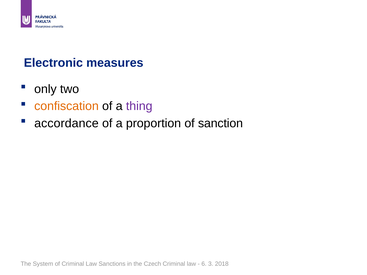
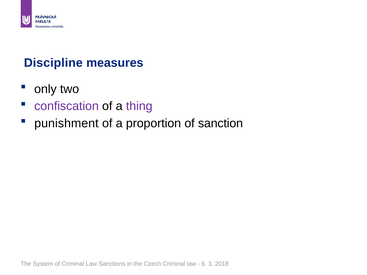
Electronic: Electronic -> Discipline (53, 63)
confiscation colour: orange -> purple (67, 106)
accordance: accordance -> punishment (66, 123)
